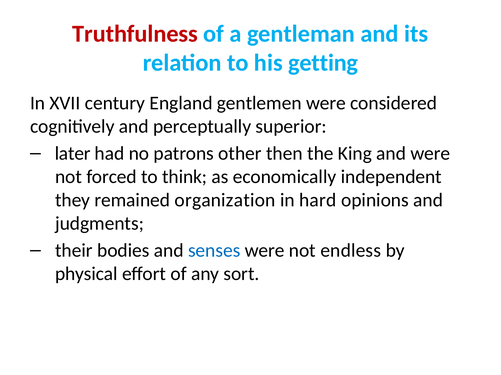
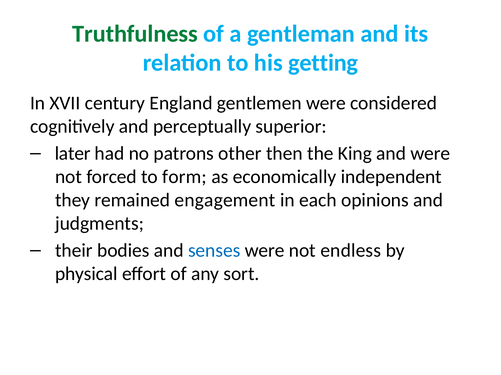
Truthfulness colour: red -> green (135, 34)
think: think -> form (184, 177)
organization: organization -> engagement (225, 200)
hard: hard -> each (318, 200)
